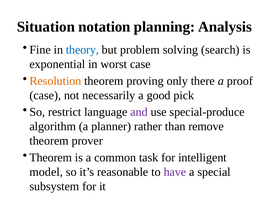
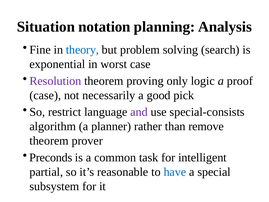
Resolution colour: orange -> purple (55, 81)
there: there -> logic (203, 81)
special-produce: special-produce -> special-consists (207, 112)
Theorem: Theorem -> Preconds (51, 157)
model: model -> partial (46, 172)
have colour: purple -> blue (175, 172)
